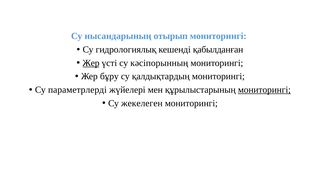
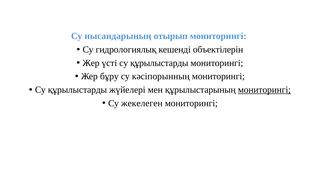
қабылданған: қабылданған -> объектілерін (218, 50)
Жер underline: present -> none (91, 63)
үсті су кәсіпорынның: кәсіпорынның -> құрылыстарды (159, 63)
қалдықтардың: қалдықтардың -> кәсіпорынның (161, 76)
параметрлерді: параметрлерді -> құрылыстарды (77, 90)
